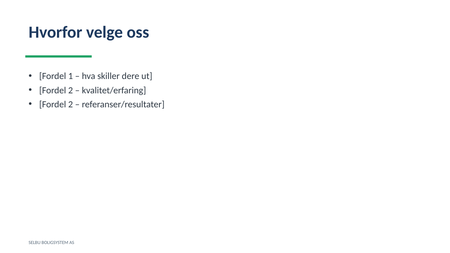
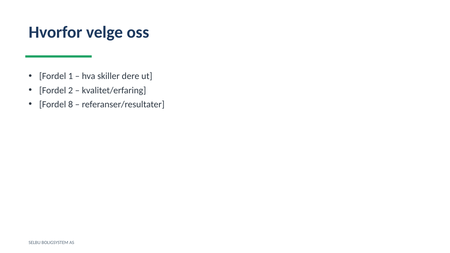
2: 2 -> 8 (71, 104)
